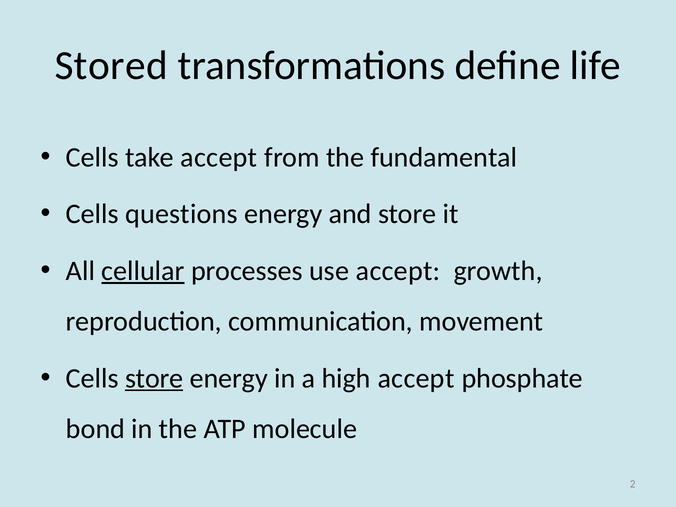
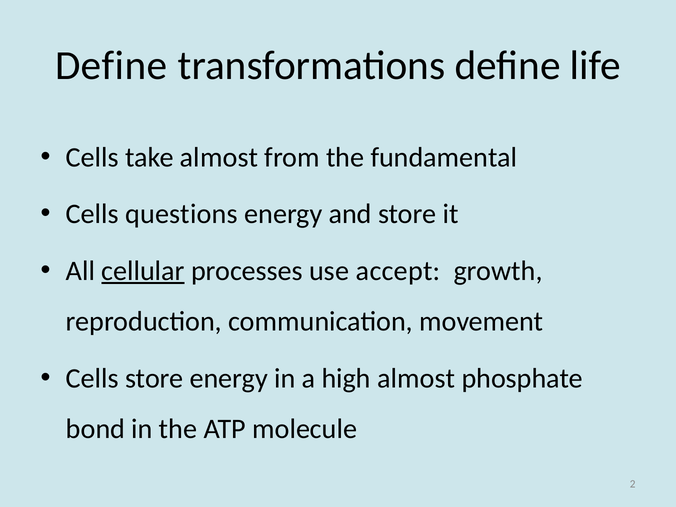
Stored: Stored -> Define (111, 65)
take accept: accept -> almost (219, 157)
store underline: present -> none (154, 378)
high accept: accept -> almost (416, 378)
